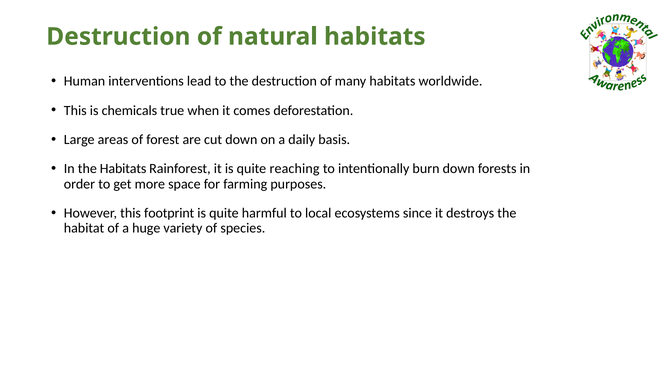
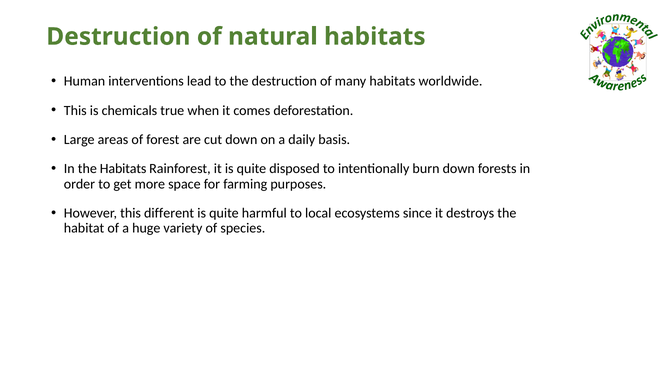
reaching: reaching -> disposed (295, 169)
footprint: footprint -> different (169, 213)
